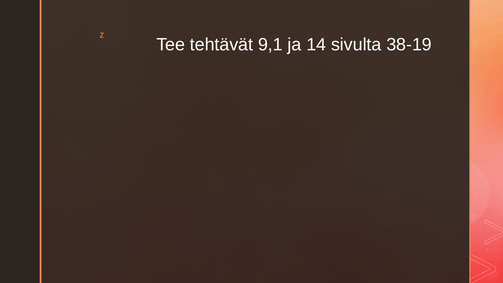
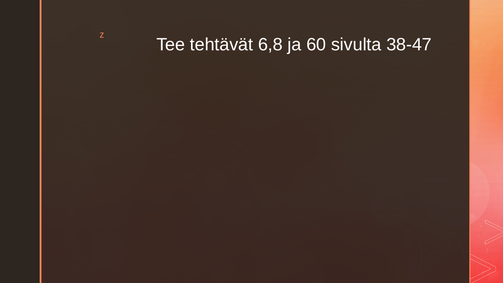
9,1: 9,1 -> 6,8 (270, 45)
14: 14 -> 60 (316, 45)
38-19: 38-19 -> 38-47 (409, 45)
